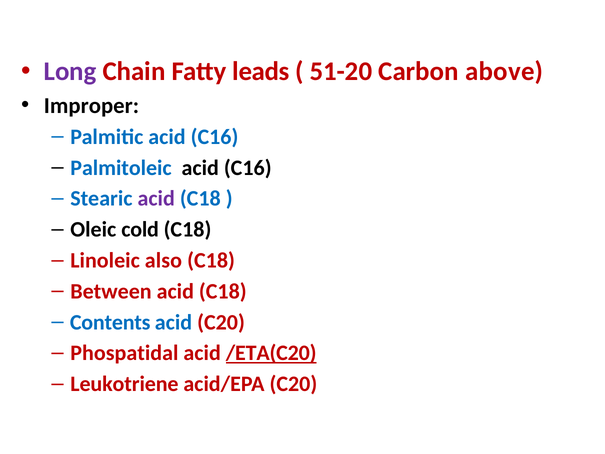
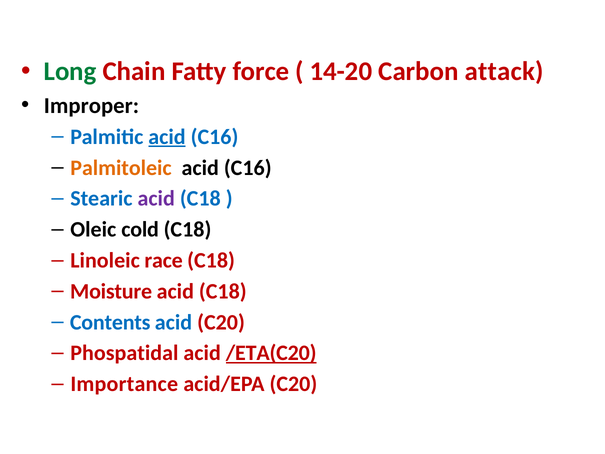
Long colour: purple -> green (70, 71)
leads: leads -> force (261, 71)
51-20: 51-20 -> 14-20 (341, 71)
above: above -> attack (504, 71)
acid underline: none -> present (167, 137)
Palmitoleic colour: blue -> orange (121, 168)
also: also -> race (164, 260)
Between: Between -> Moisture (111, 291)
Leukotriene: Leukotriene -> Importance (124, 384)
